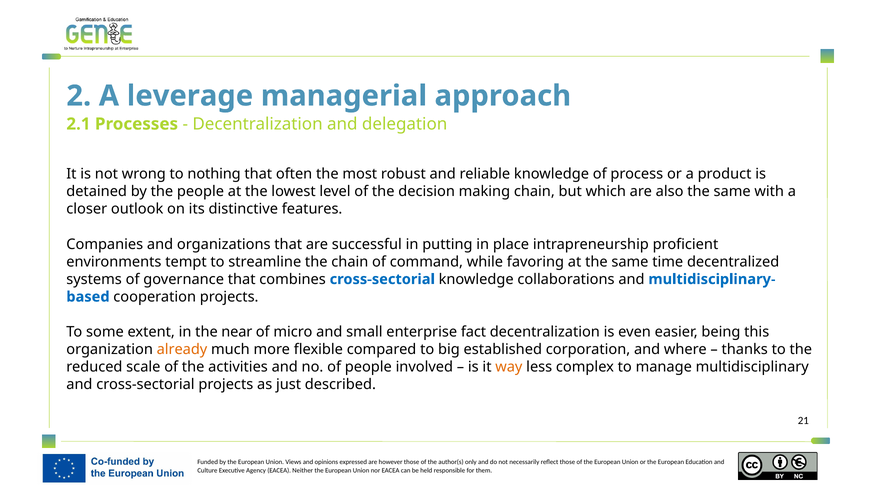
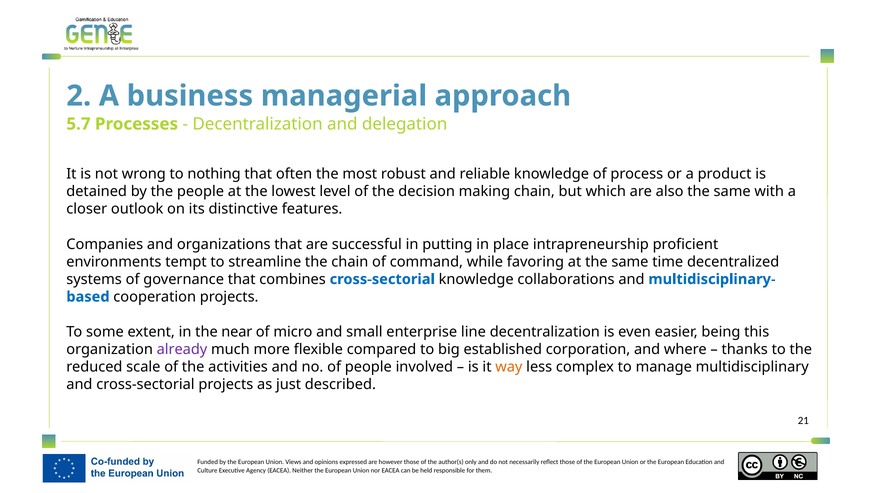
leverage: leverage -> business (190, 96)
2.1: 2.1 -> 5.7 (78, 124)
fact: fact -> line (473, 332)
already colour: orange -> purple (182, 349)
